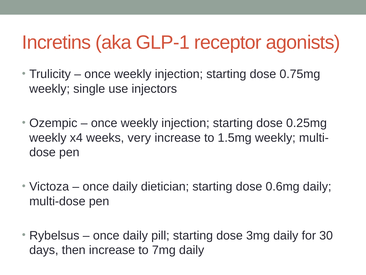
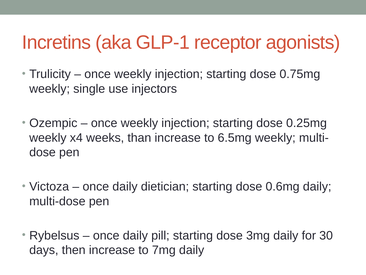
very: very -> than (139, 137)
1.5mg: 1.5mg -> 6.5mg (235, 137)
